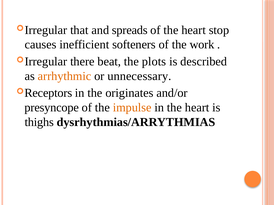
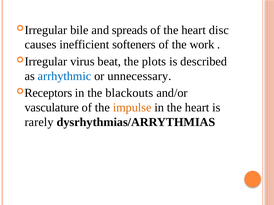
that: that -> bile (79, 30)
stop: stop -> disc (219, 30)
there: there -> virus (82, 62)
arrhythmic colour: orange -> blue (65, 76)
originates: originates -> blackouts (129, 93)
presyncope: presyncope -> vasculature (52, 108)
thighs: thighs -> rarely (39, 122)
